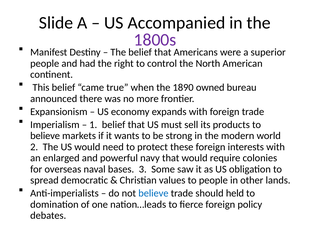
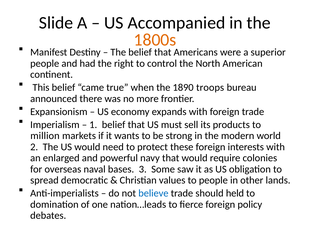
1800s colour: purple -> orange (155, 40)
owned: owned -> troops (210, 88)
believe: believe -> million (45, 136)
